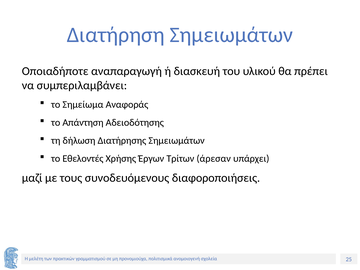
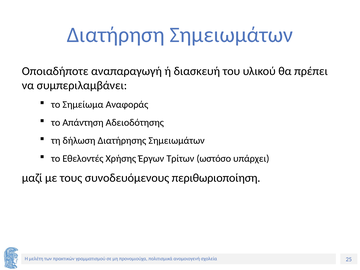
άρεσαν: άρεσαν -> ωστόσο (214, 159)
διαφοροποιήσεις: διαφοροποιήσεις -> περιθωριοποίηση (216, 178)
